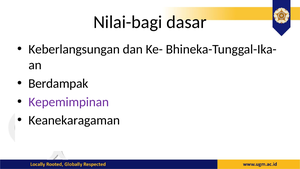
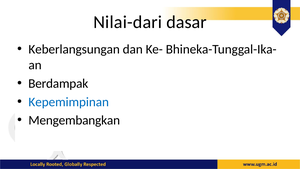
Nilai-bagi: Nilai-bagi -> Nilai-dari (128, 22)
Kepemimpinan colour: purple -> blue (69, 102)
Keanekaragaman: Keanekaragaman -> Mengembangkan (74, 120)
